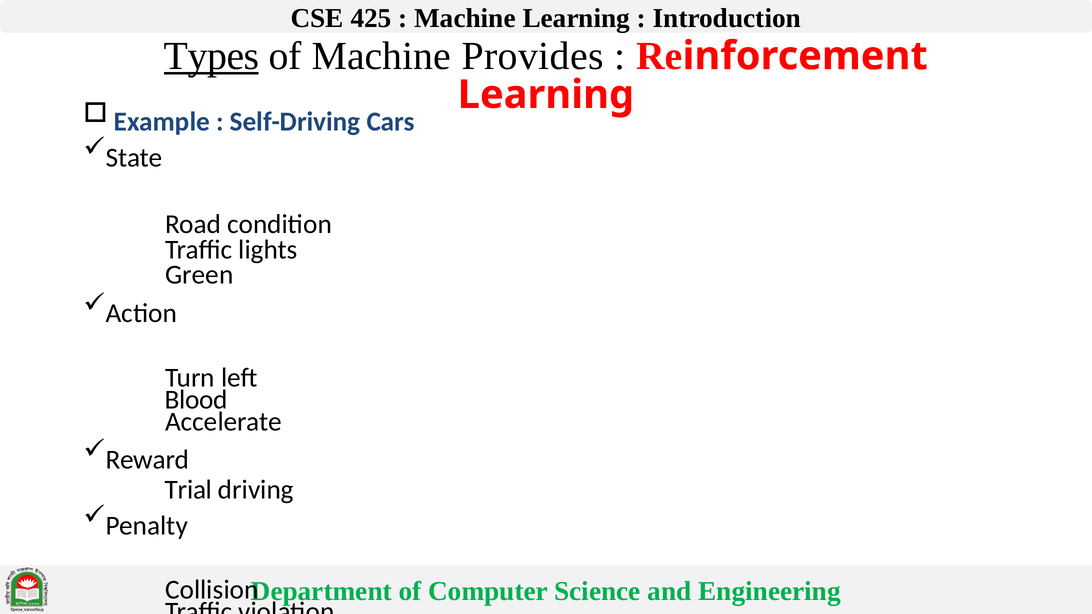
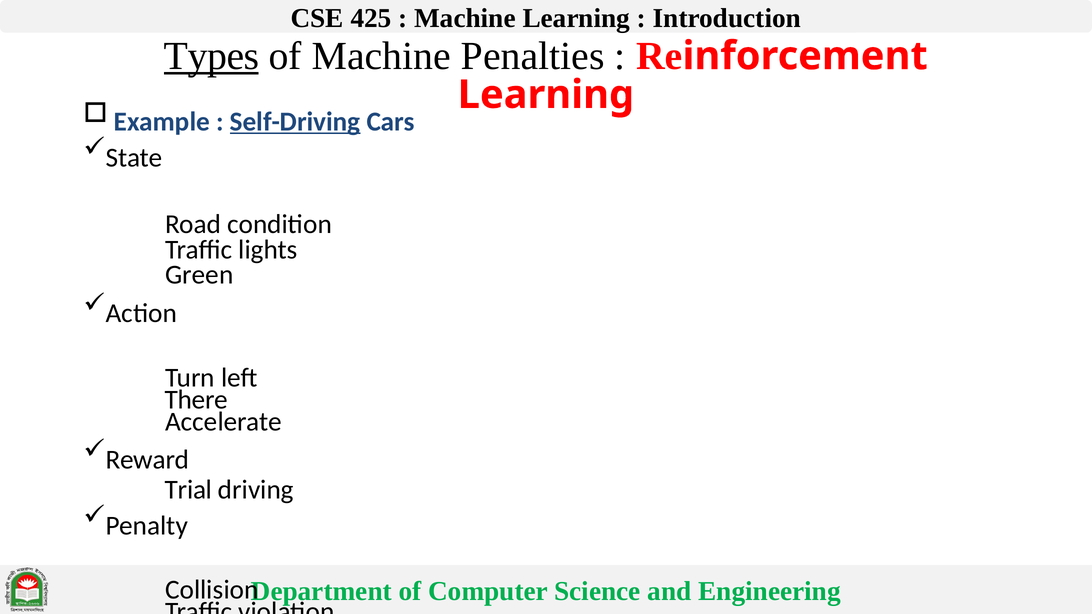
Provides: Provides -> Penalties (533, 56)
Self-Driving underline: none -> present (295, 122)
Blood: Blood -> There (196, 400)
